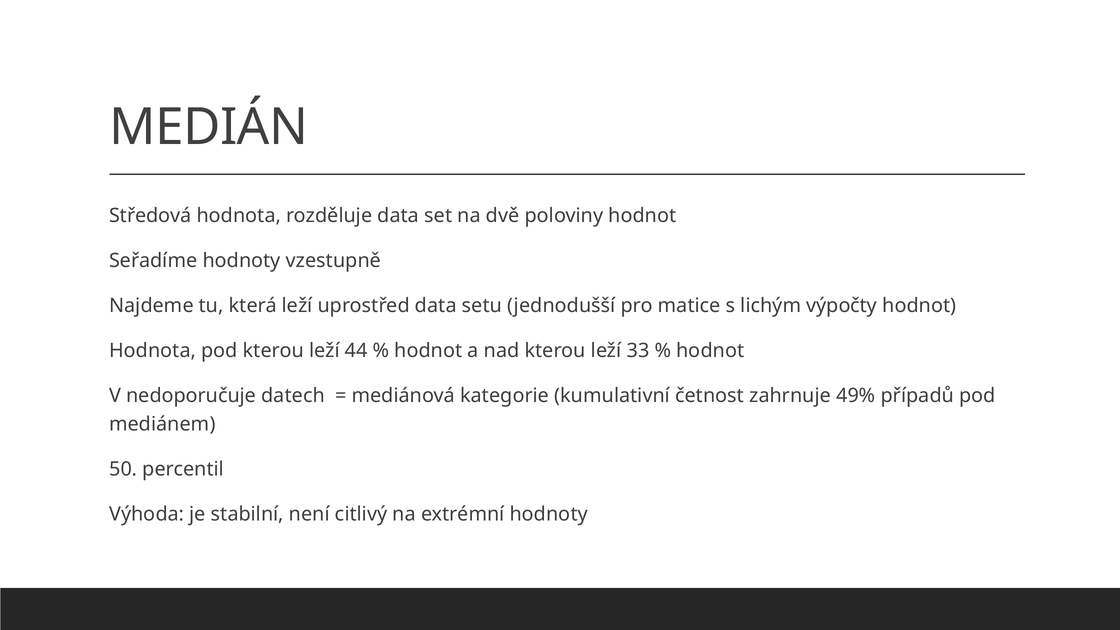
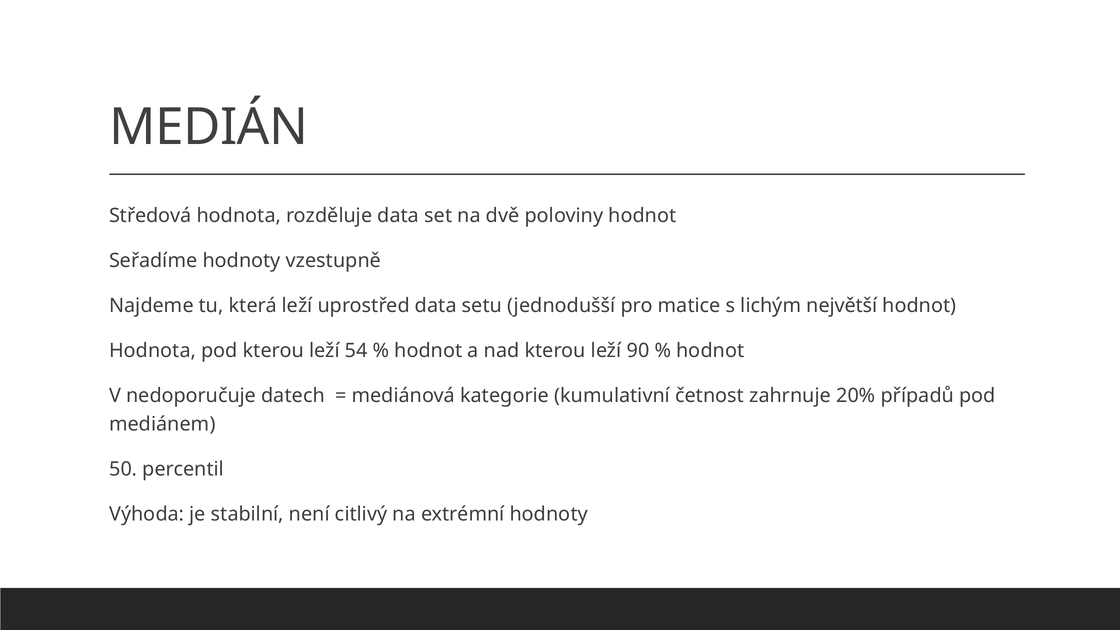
výpočty: výpočty -> největší (842, 306)
44: 44 -> 54 (356, 351)
33: 33 -> 90 (638, 351)
49%: 49% -> 20% (856, 396)
